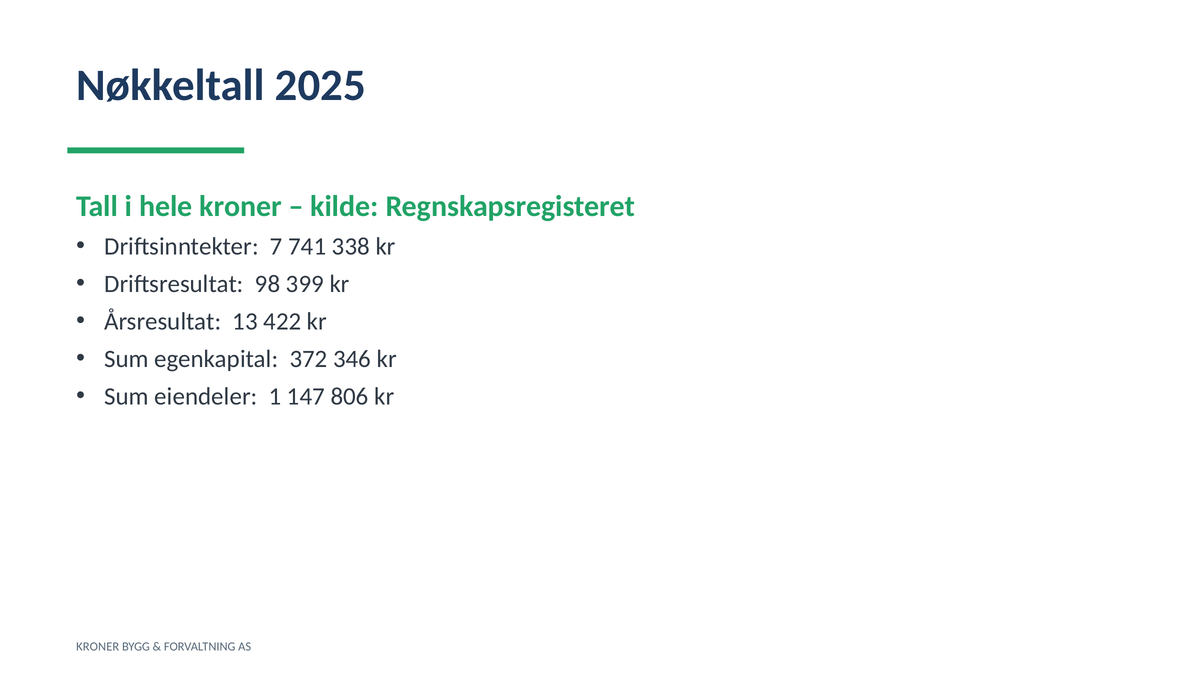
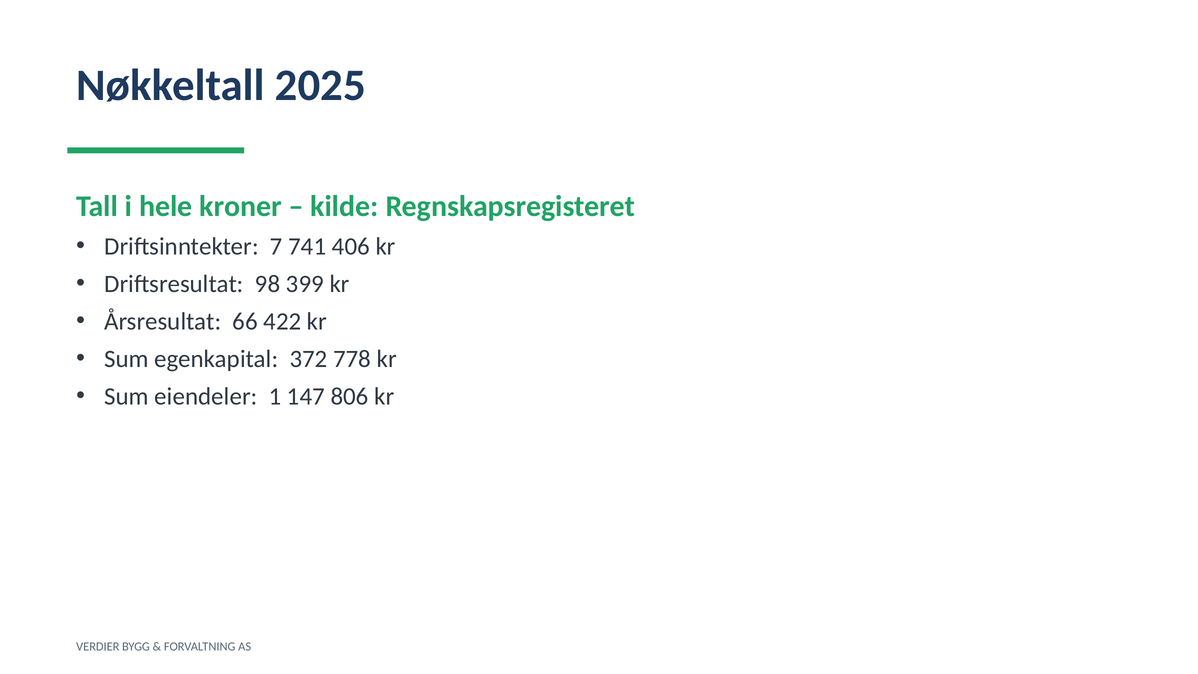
338: 338 -> 406 (351, 246)
13: 13 -> 66 (245, 321)
346: 346 -> 778 (352, 359)
KRONER: KRONER -> VERDIER (98, 647)
